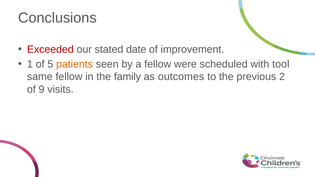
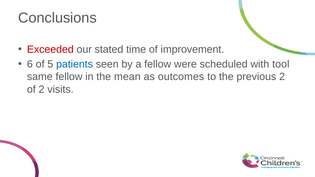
date: date -> time (136, 50)
1: 1 -> 6 (30, 64)
patients colour: orange -> blue (75, 64)
family: family -> mean (127, 77)
of 9: 9 -> 2 (42, 89)
